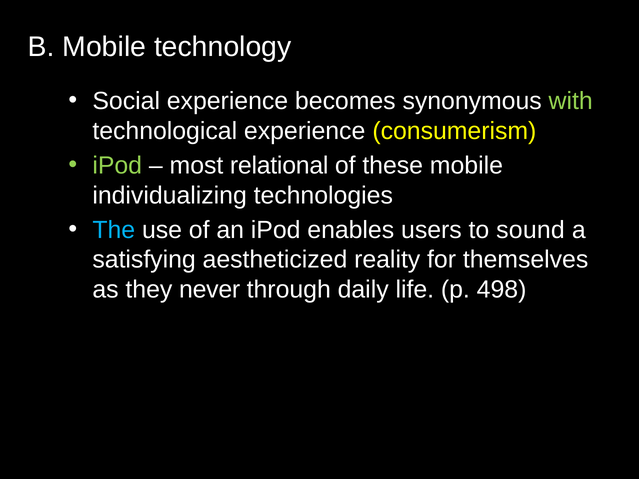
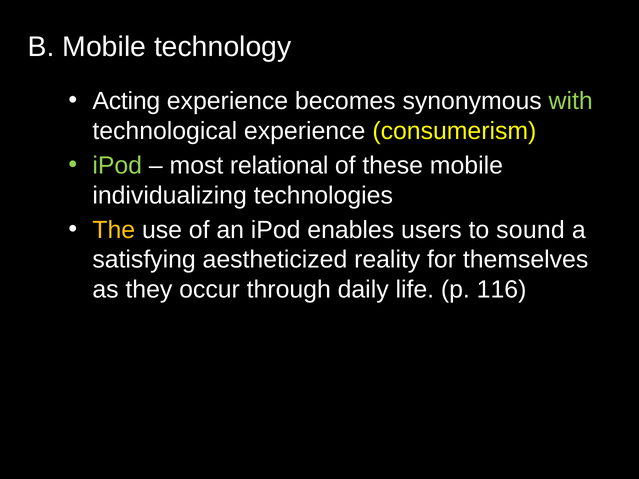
Social: Social -> Acting (126, 101)
The colour: light blue -> yellow (114, 230)
never: never -> occur (210, 290)
498: 498 -> 116 (502, 290)
